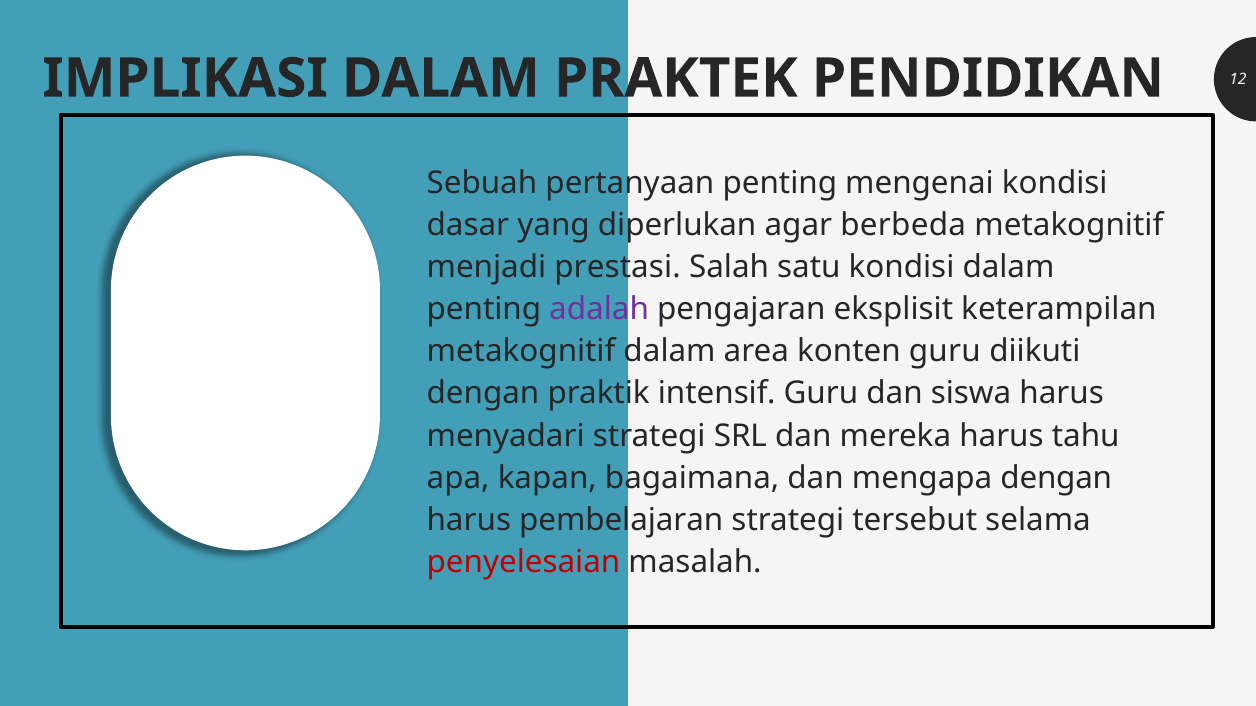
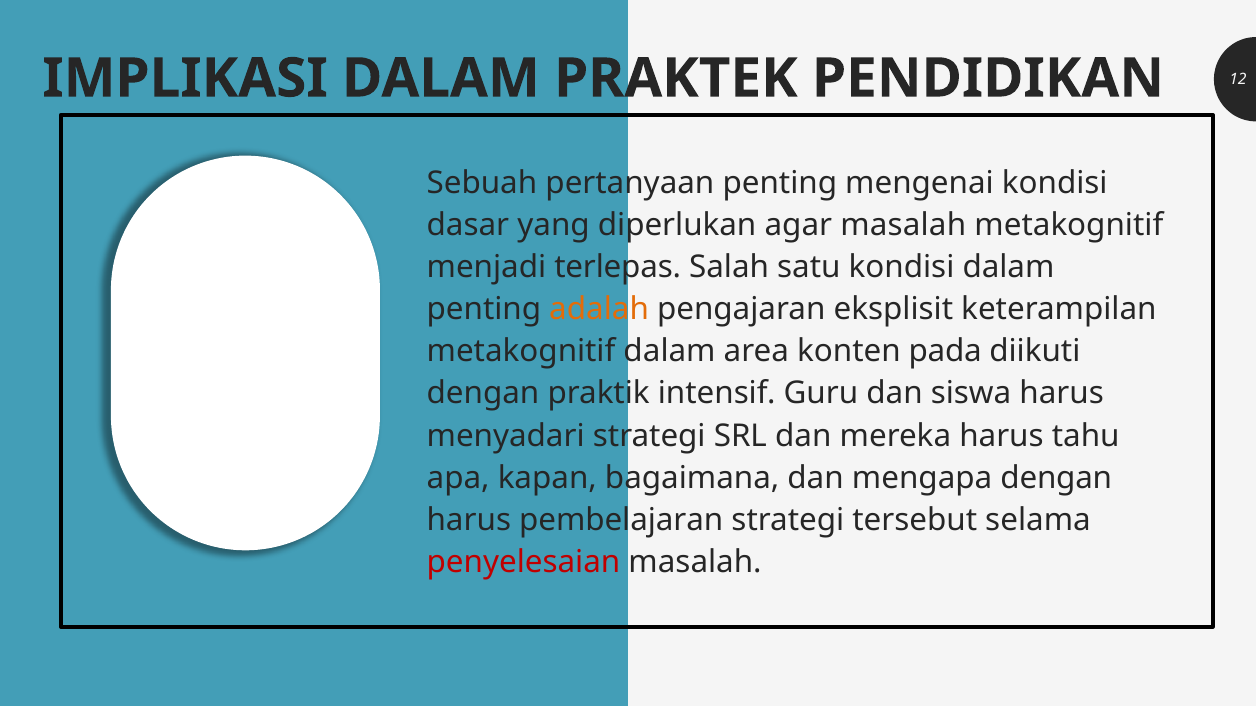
agar berbeda: berbeda -> masalah (903, 225)
prestasi: prestasi -> terlepas (618, 267)
adalah colour: purple -> orange (599, 310)
konten guru: guru -> pada (945, 352)
